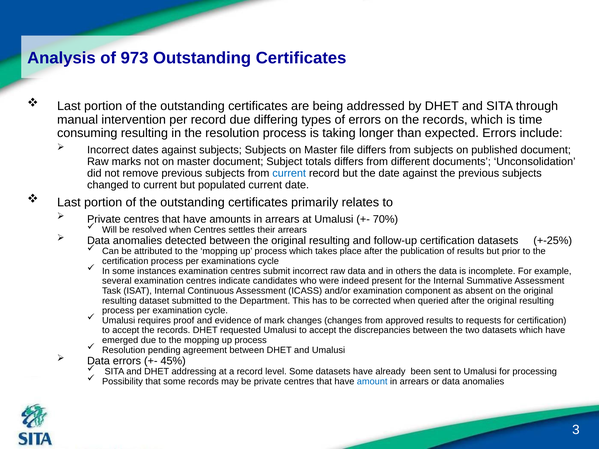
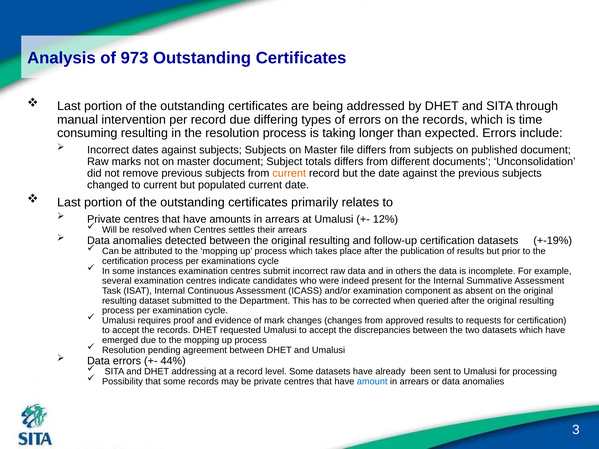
current colour: blue -> orange (289, 173)
70%: 70% -> 12% (385, 219)
+-25%: +-25% -> +-19% (553, 241)
45%: 45% -> 44% (173, 361)
